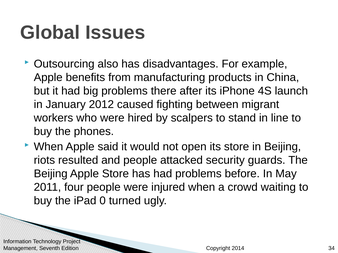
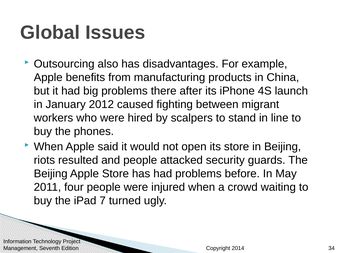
0: 0 -> 7 (103, 201)
